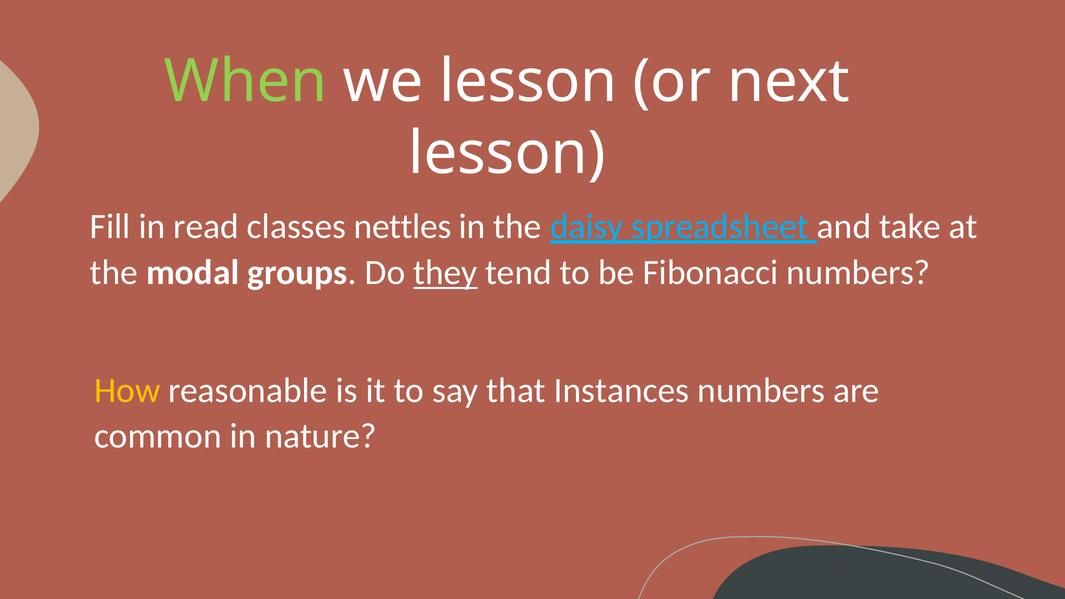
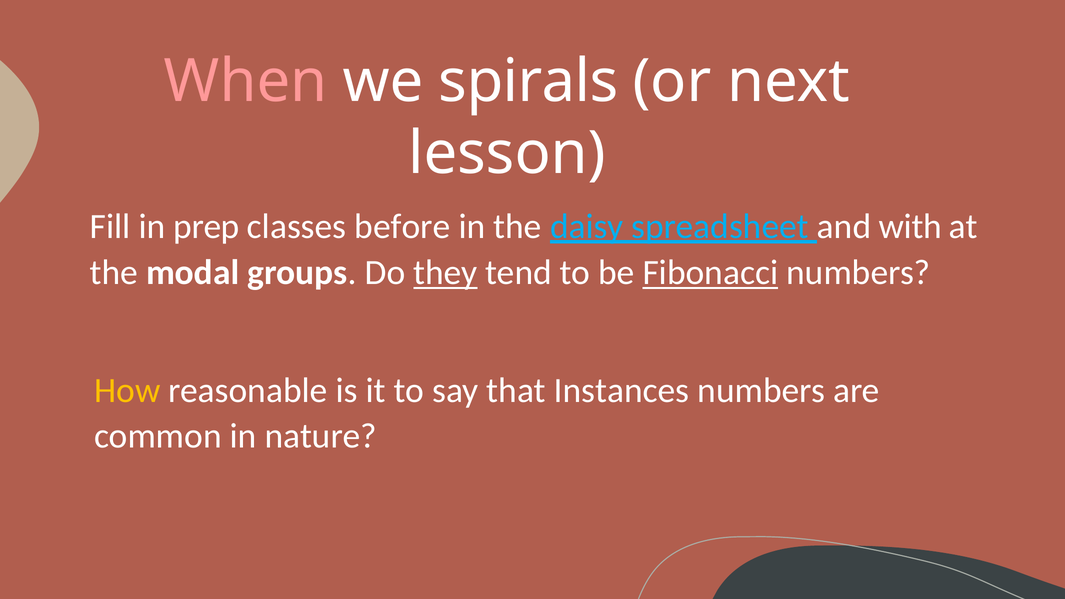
When colour: light green -> pink (246, 82)
we lesson: lesson -> spirals (528, 82)
read: read -> prep (206, 226)
nettles: nettles -> before (402, 226)
take: take -> with (910, 226)
Fibonacci underline: none -> present (710, 273)
